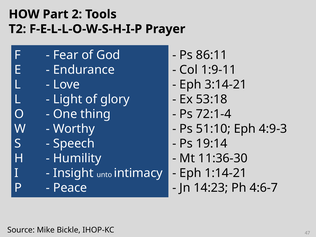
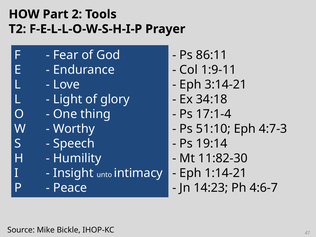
53:18: 53:18 -> 34:18 (212, 99)
72:1-4: 72:1-4 -> 17:1-4 (214, 114)
4:9-3: 4:9-3 -> 4:7-3 (273, 129)
11:36-30: 11:36-30 -> 11:82-30 (223, 158)
